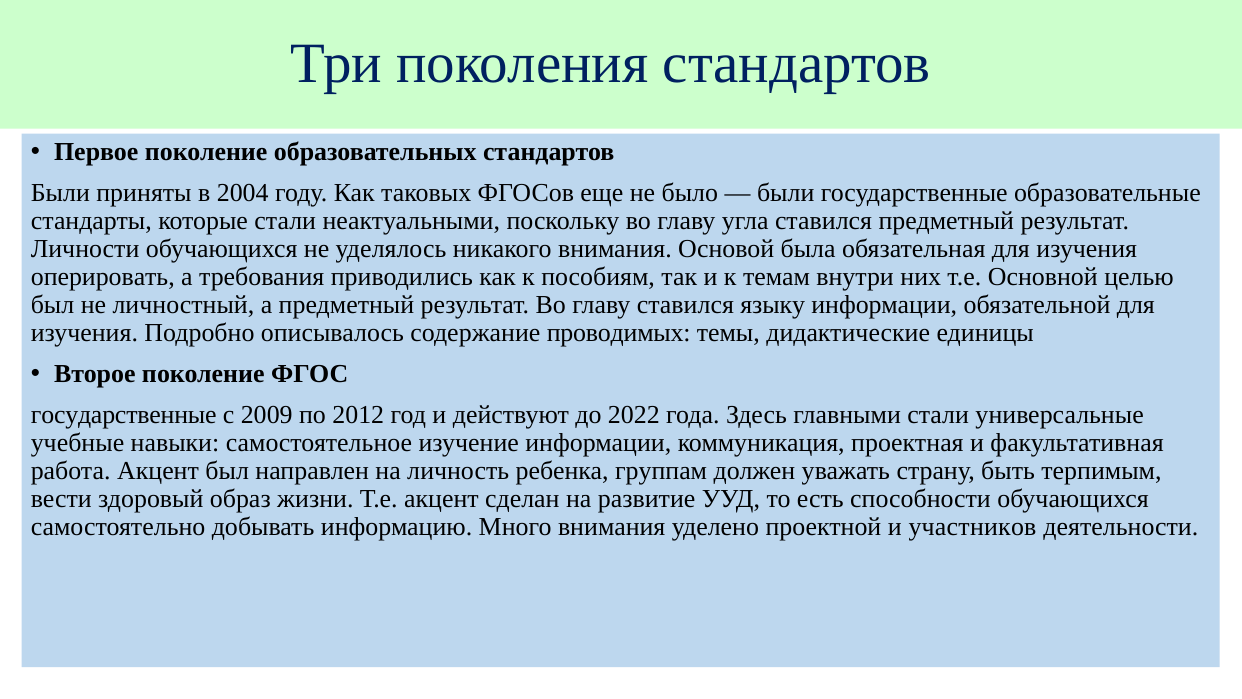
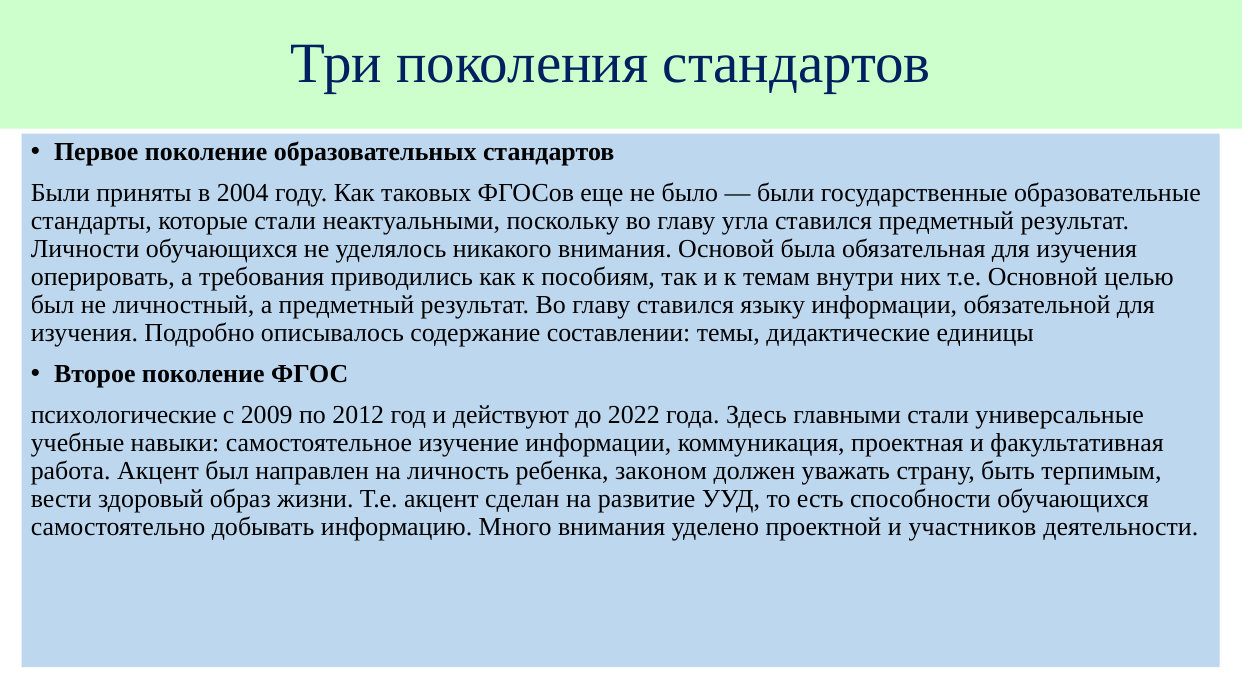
проводимых: проводимых -> составлении (619, 333)
государственные: государственные -> психологические (124, 414)
группам: группам -> законом (661, 470)
